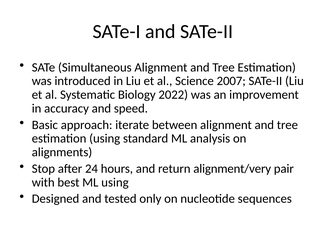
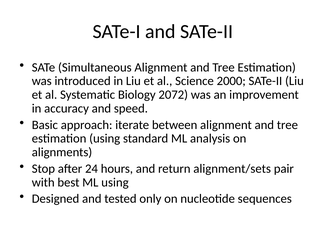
2007: 2007 -> 2000 (231, 81)
2022: 2022 -> 2072 (173, 95)
alignment/very: alignment/very -> alignment/sets (232, 168)
